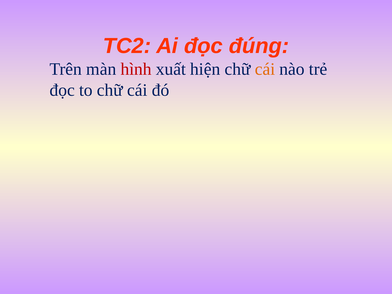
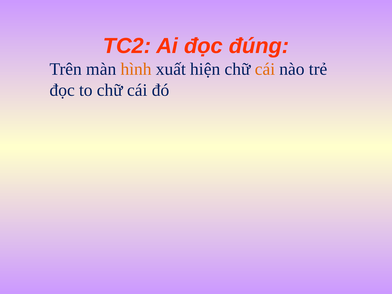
hình colour: red -> orange (136, 69)
